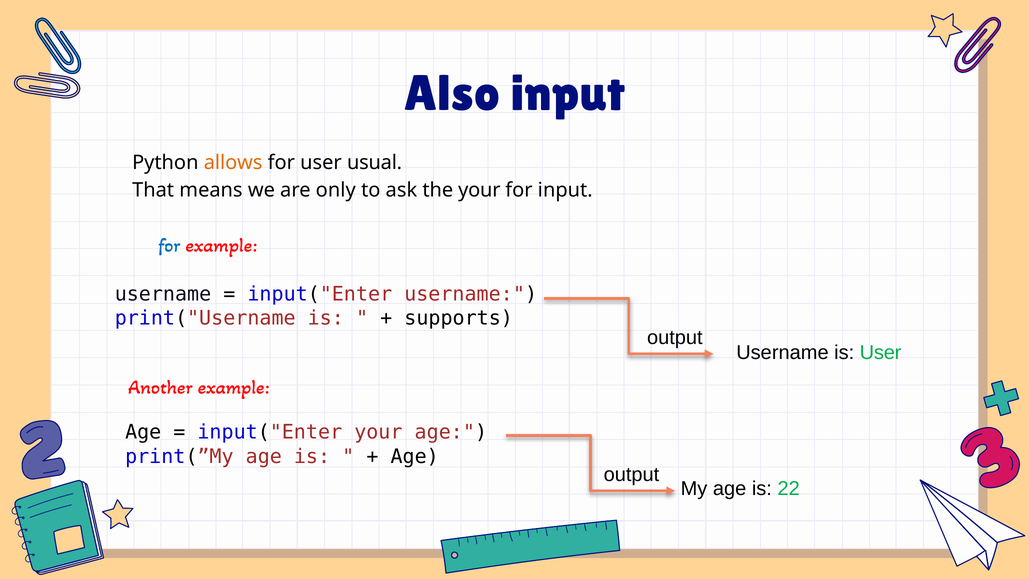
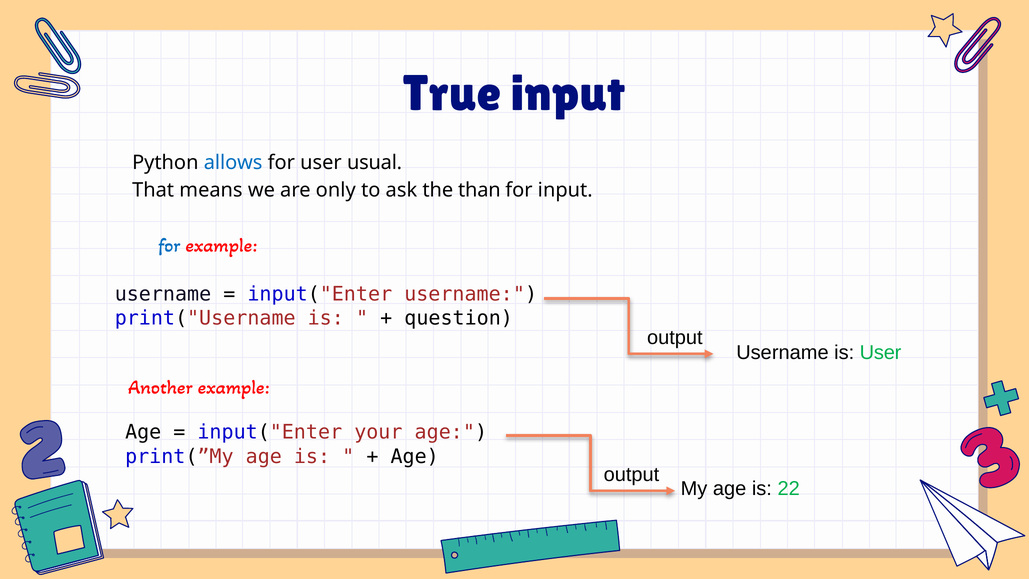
Also: Also -> True (452, 94)
allows colour: orange -> blue (233, 162)
the your: your -> than (479, 190)
supports: supports -> question (459, 318)
